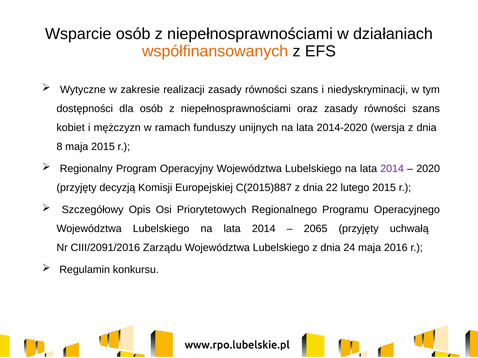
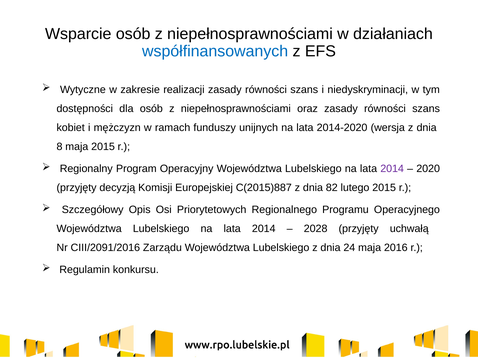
współfinansowanych colour: orange -> blue (215, 51)
22: 22 -> 82 (332, 188)
2065: 2065 -> 2028 (316, 229)
